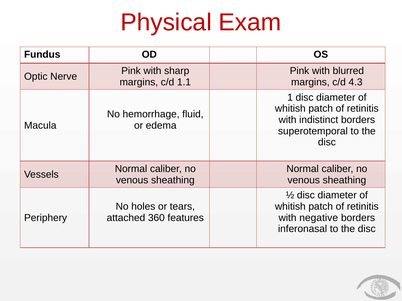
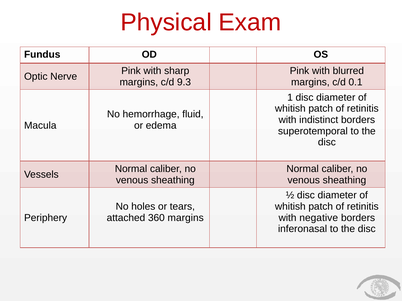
1.1: 1.1 -> 9.3 (184, 82)
4.3: 4.3 -> 0.1 (356, 82)
360 features: features -> margins (186, 218)
